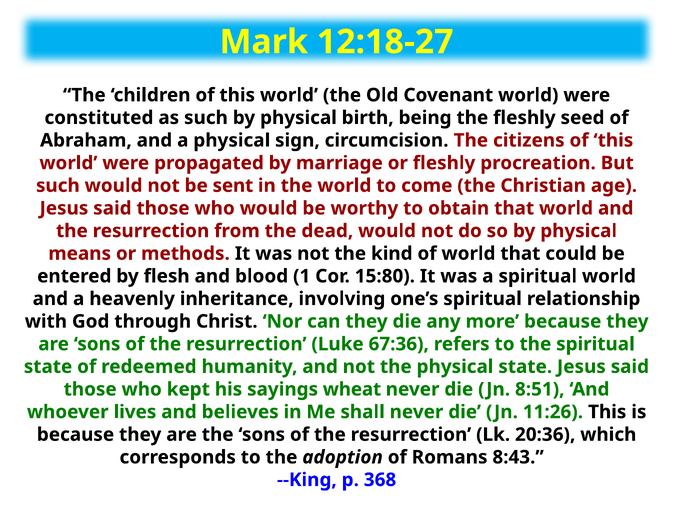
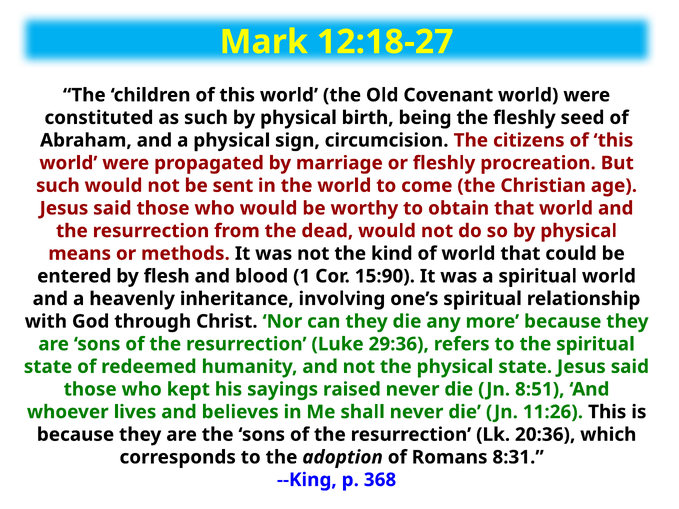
15:80: 15:80 -> 15:90 (385, 276)
67:36: 67:36 -> 29:36 (399, 344)
wheat: wheat -> raised (352, 390)
8:43: 8:43 -> 8:31 (518, 457)
